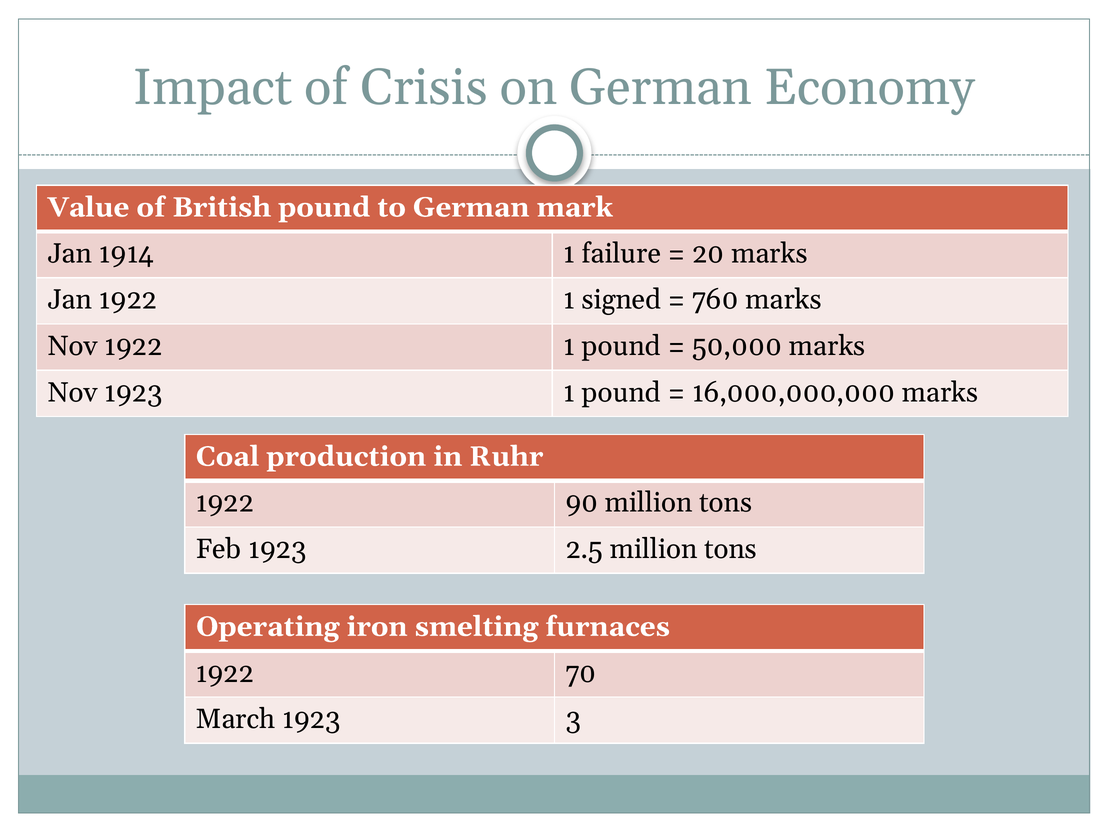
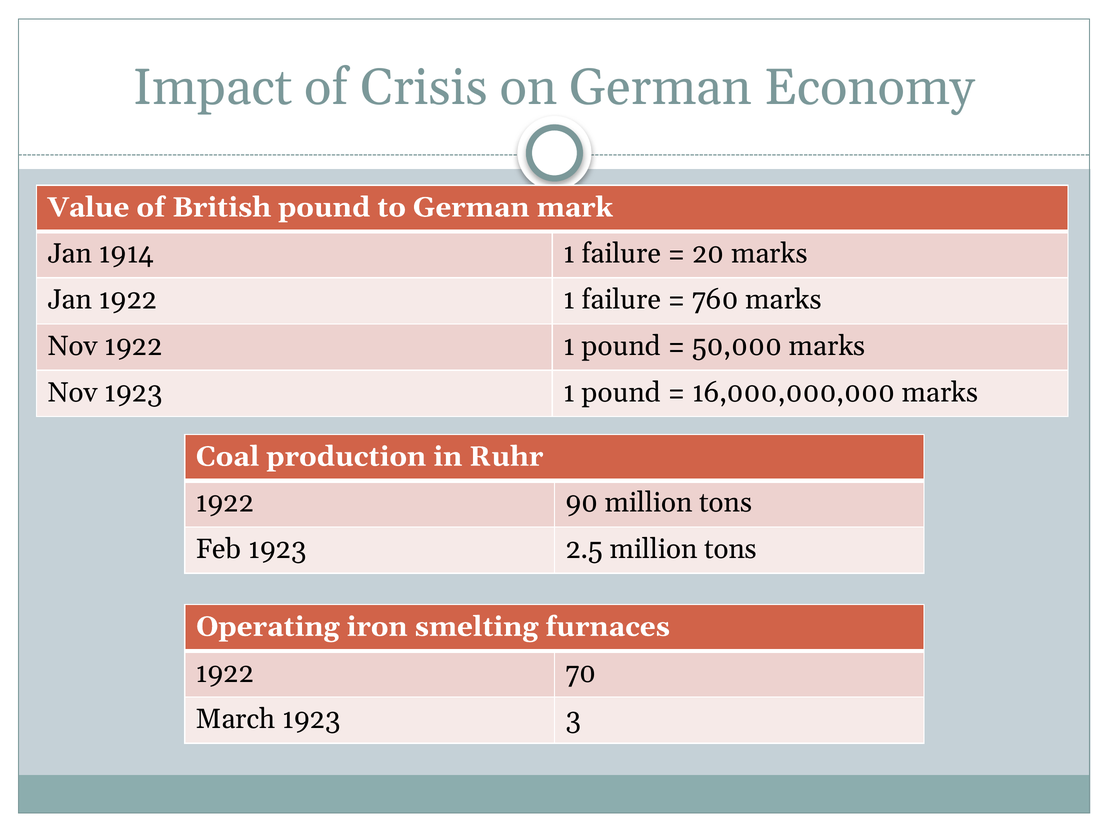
1922 1 signed: signed -> failure (621, 300)
